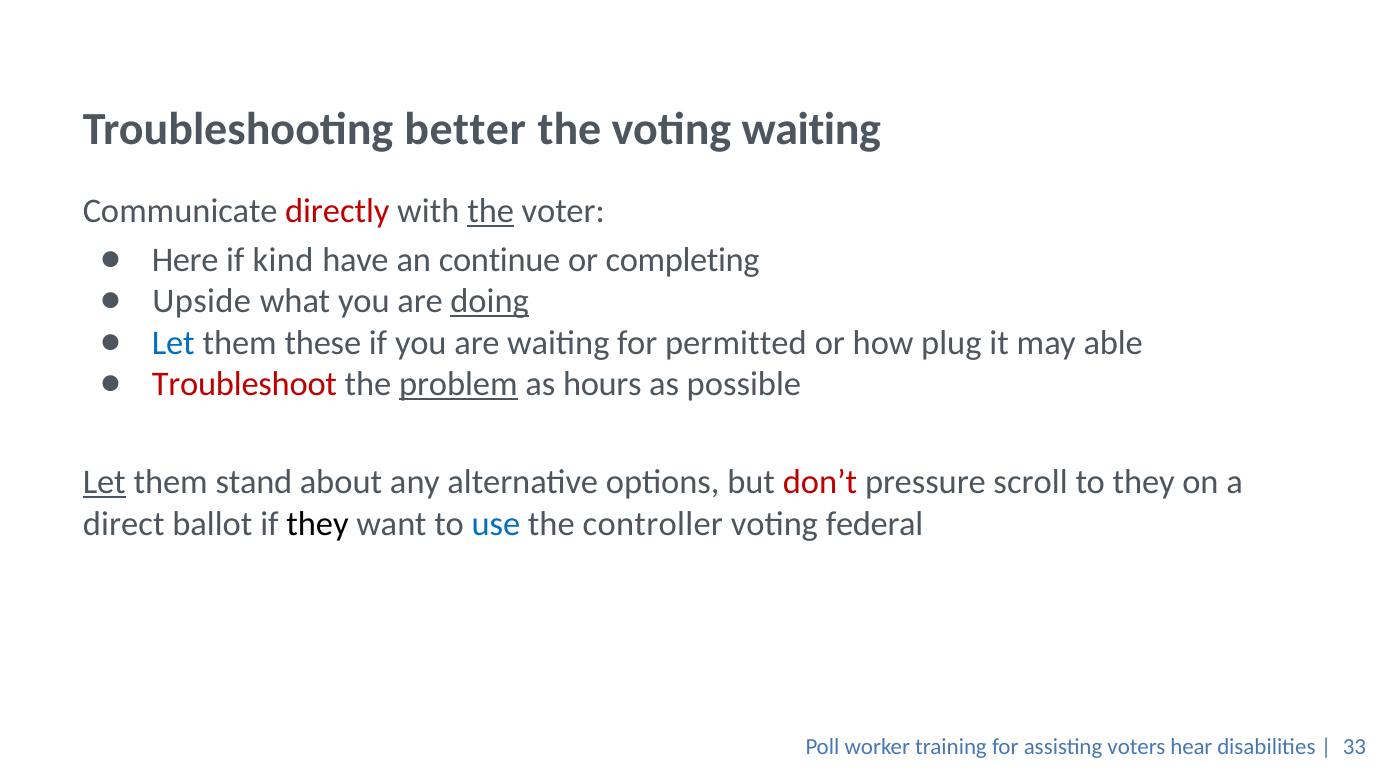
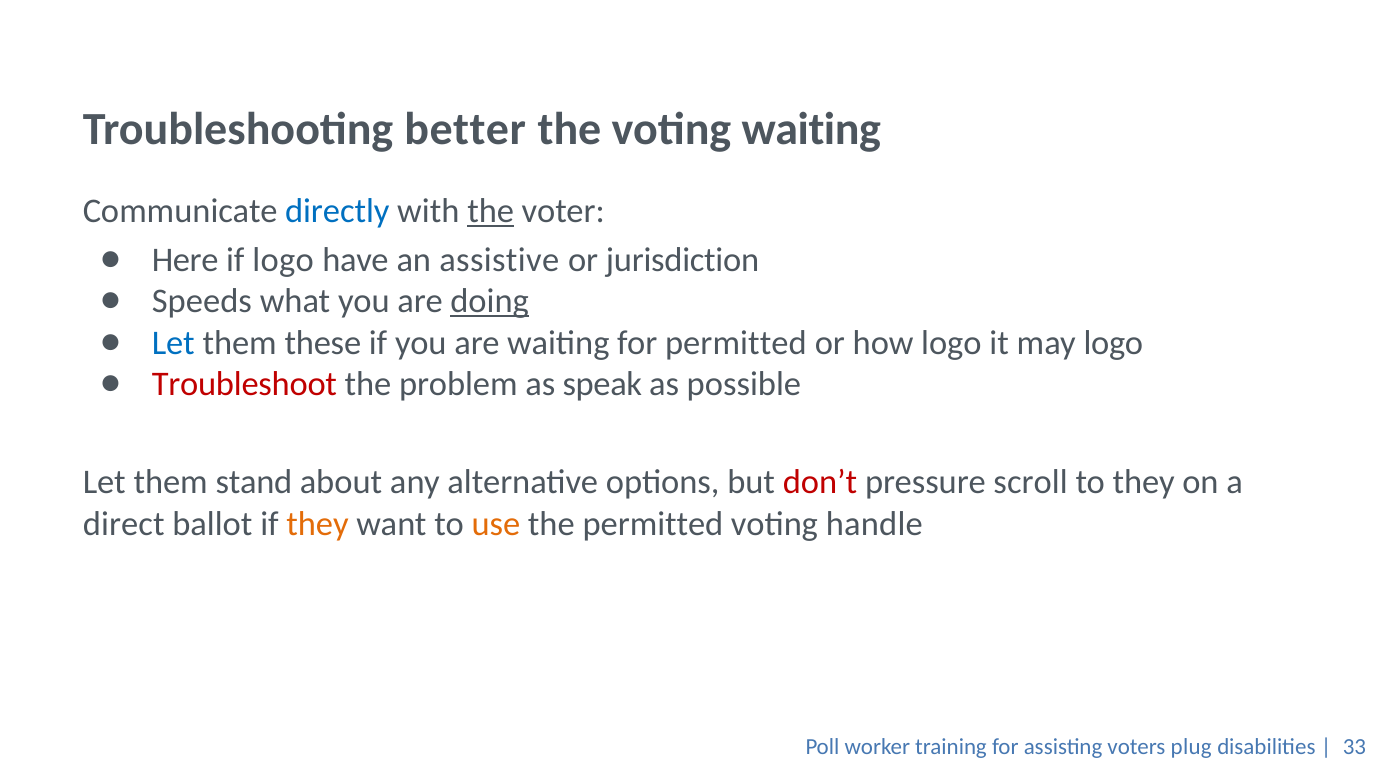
directly colour: red -> blue (337, 211)
if kind: kind -> logo (283, 260)
continue: continue -> assistive (499, 260)
completing: completing -> jurisdiction (683, 260)
Upside: Upside -> Speeds (202, 302)
how plug: plug -> logo (951, 343)
may able: able -> logo (1113, 343)
problem underline: present -> none (458, 384)
hours: hours -> speak (602, 384)
Let underline: present -> none (104, 483)
they colour: black -> orange (318, 524)
use colour: blue -> orange (496, 524)
the controller: controller -> permitted (653, 524)
federal: federal -> handle (874, 524)
hear: hear -> plug (1191, 747)
